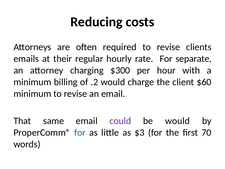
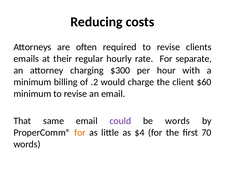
be would: would -> words (177, 121)
for colour: blue -> orange (80, 132)
$3: $3 -> $4 (140, 132)
